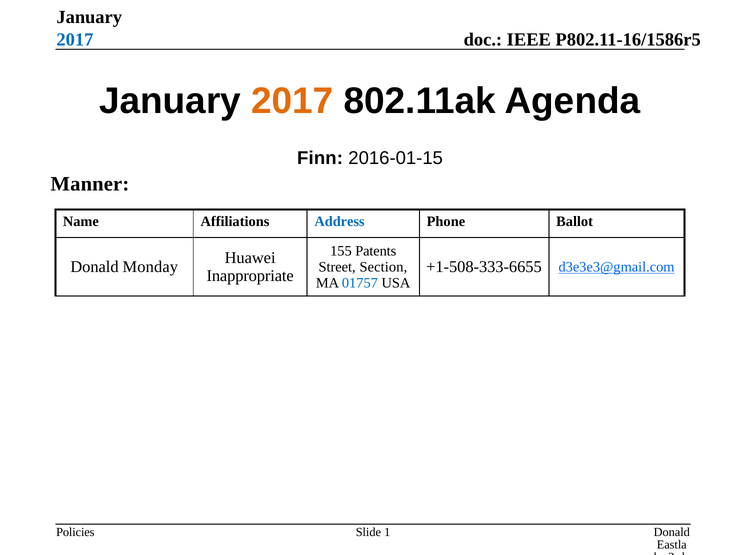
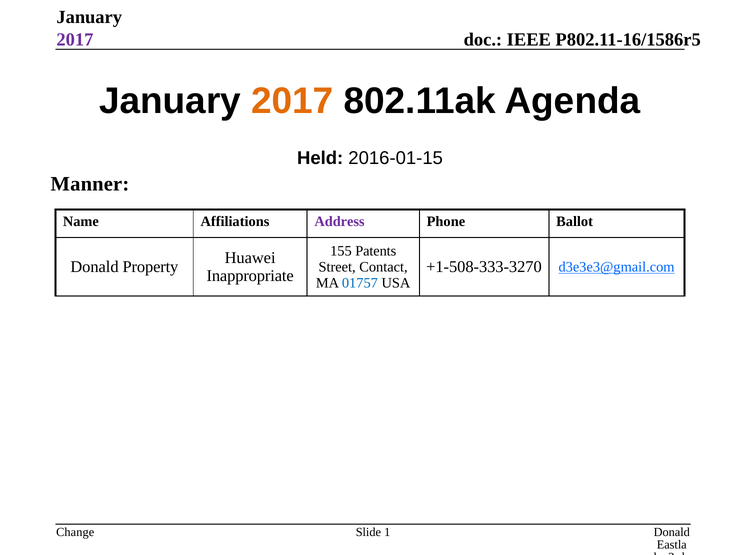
2017 colour: blue -> purple (75, 39)
Finn: Finn -> Held (320, 158)
Address colour: blue -> purple (340, 221)
Monday: Monday -> Property (150, 267)
+1-508-333-6655: +1-508-333-6655 -> +1-508-333-3270 (484, 267)
Section: Section -> Contact (383, 267)
Policies: Policies -> Change (75, 532)
